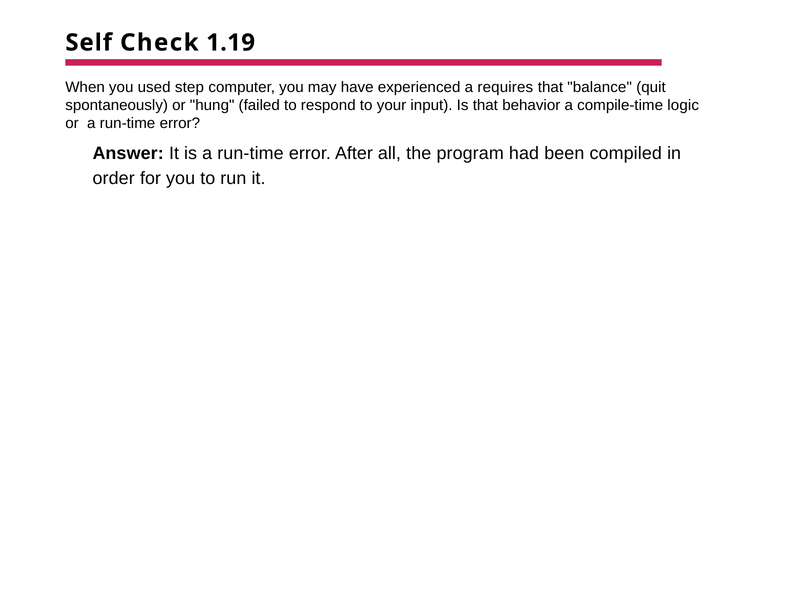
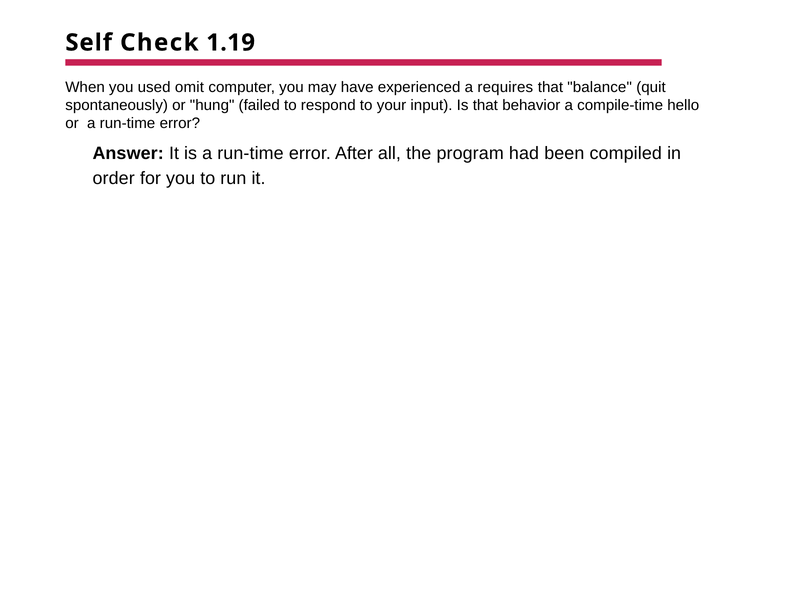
step: step -> omit (189, 87)
logic: logic -> hello (683, 105)
